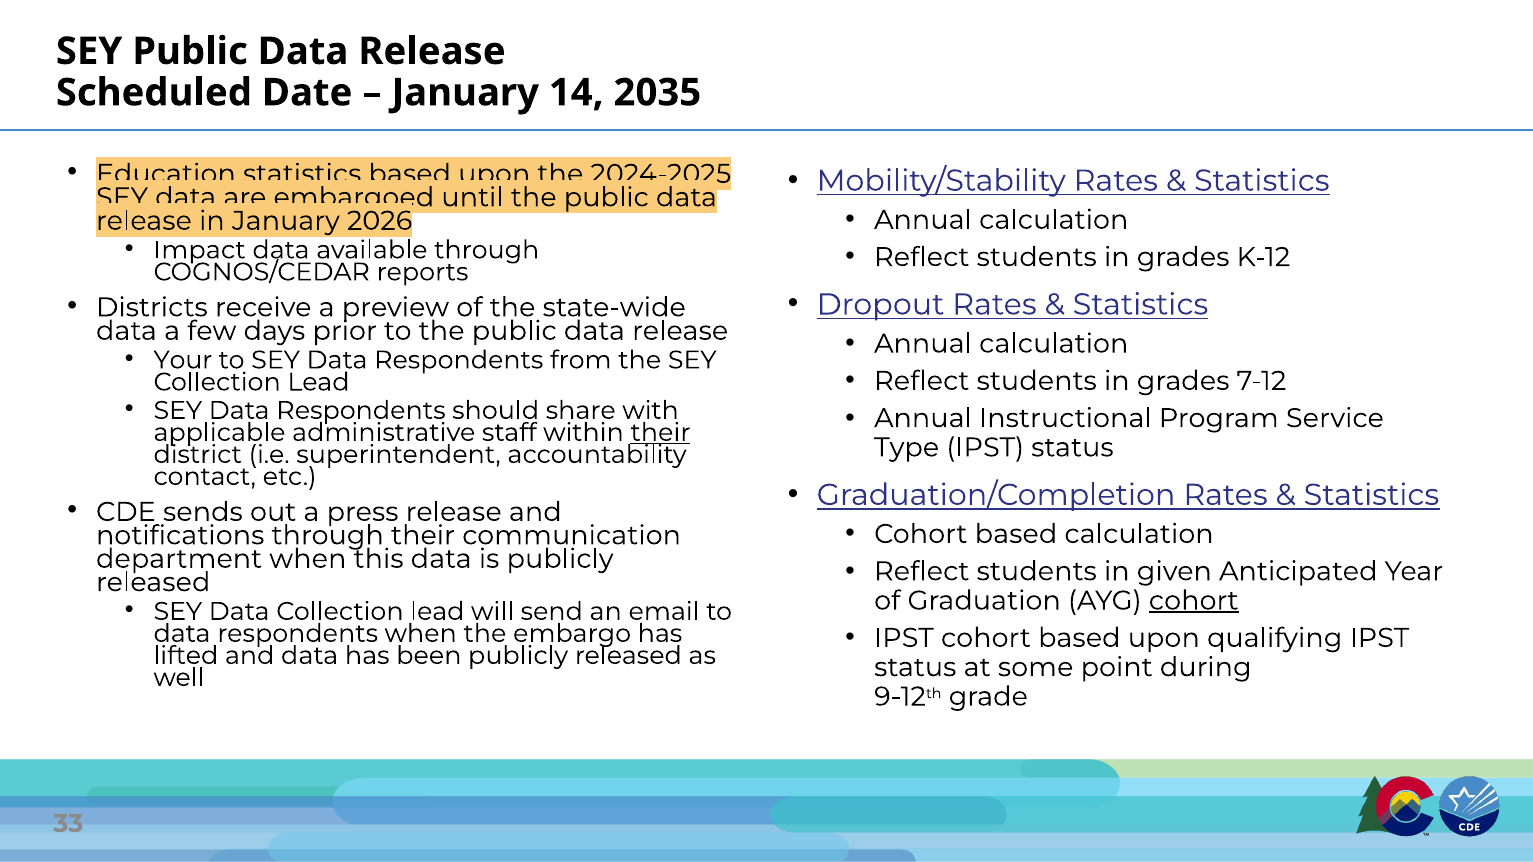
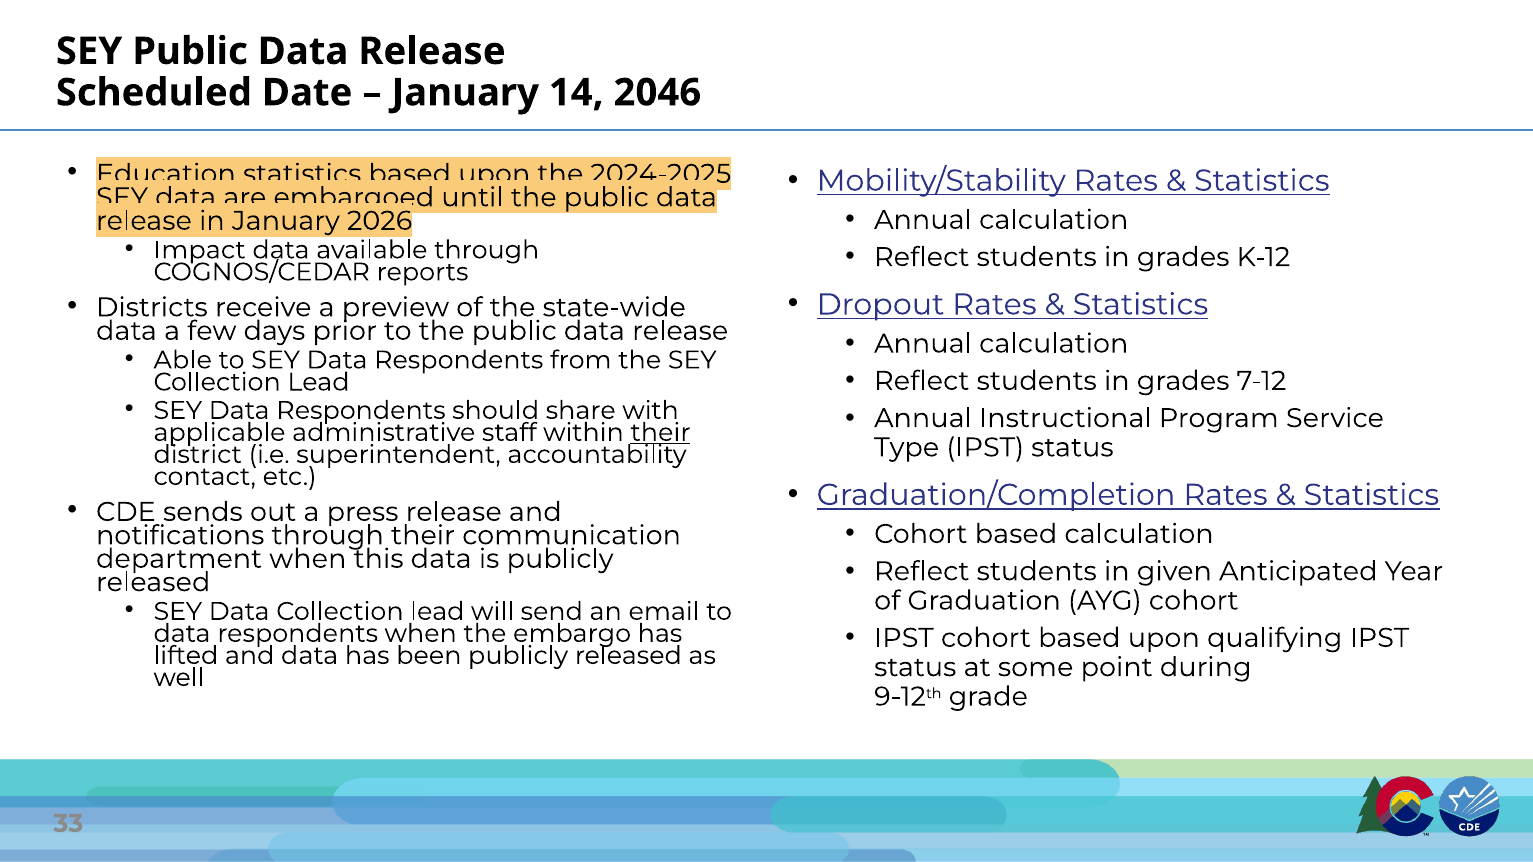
2035: 2035 -> 2046 (657, 93)
Your: Your -> Able (183, 360)
cohort underline: present -> none (1194, 601)
